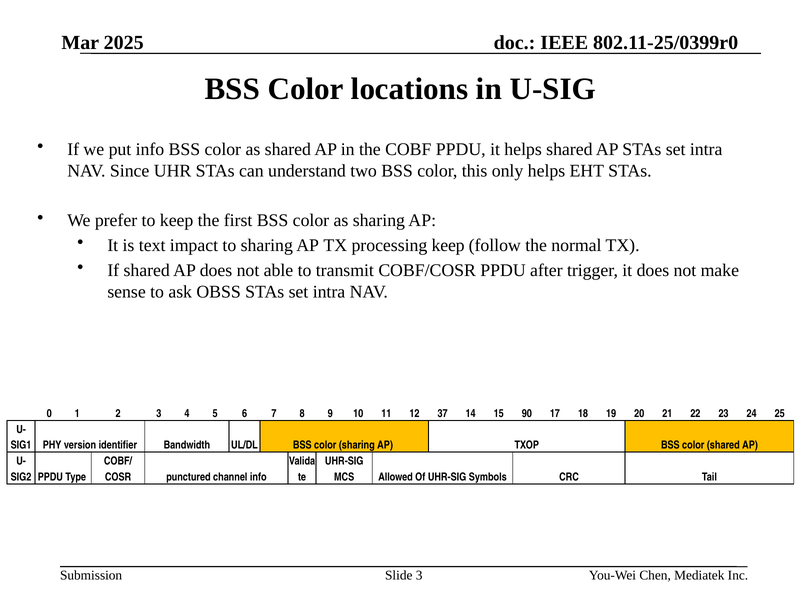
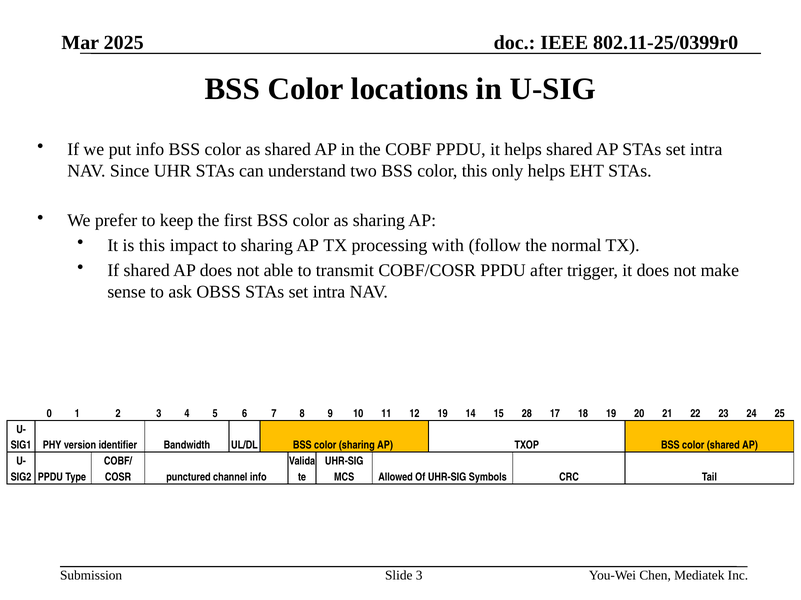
is text: text -> this (152, 246)
processing keep: keep -> with (448, 246)
12 37: 37 -> 19 (443, 414)
90: 90 -> 28 (527, 414)
